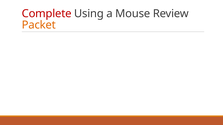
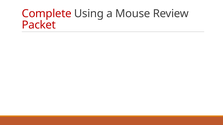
Packet colour: orange -> red (39, 25)
